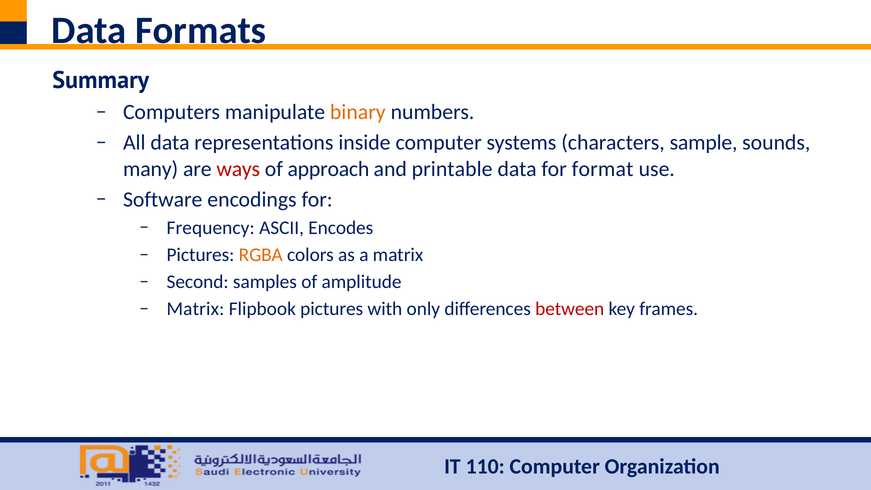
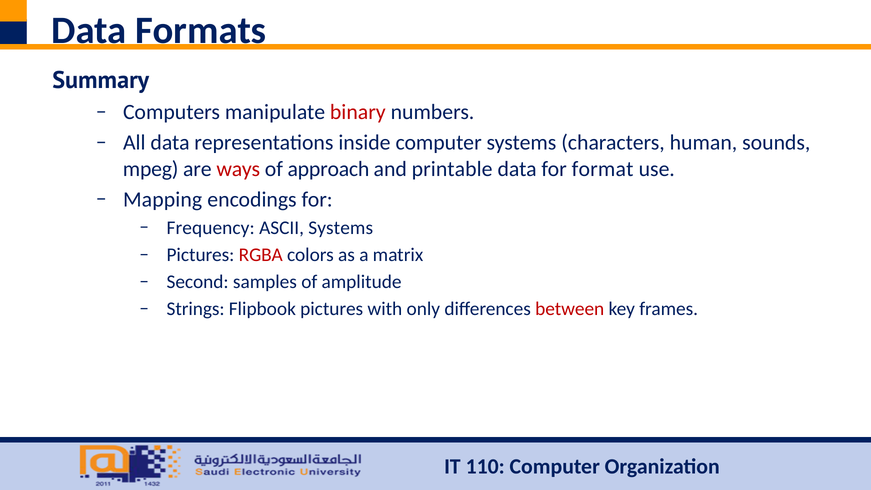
binary colour: orange -> red (358, 112)
sample: sample -> human (703, 143)
many: many -> mpeg (151, 169)
Software: Software -> Mapping (163, 199)
ASCII Encodes: Encodes -> Systems (341, 228)
RGBA colour: orange -> red (261, 255)
Matrix: Matrix -> Strings (196, 309)
